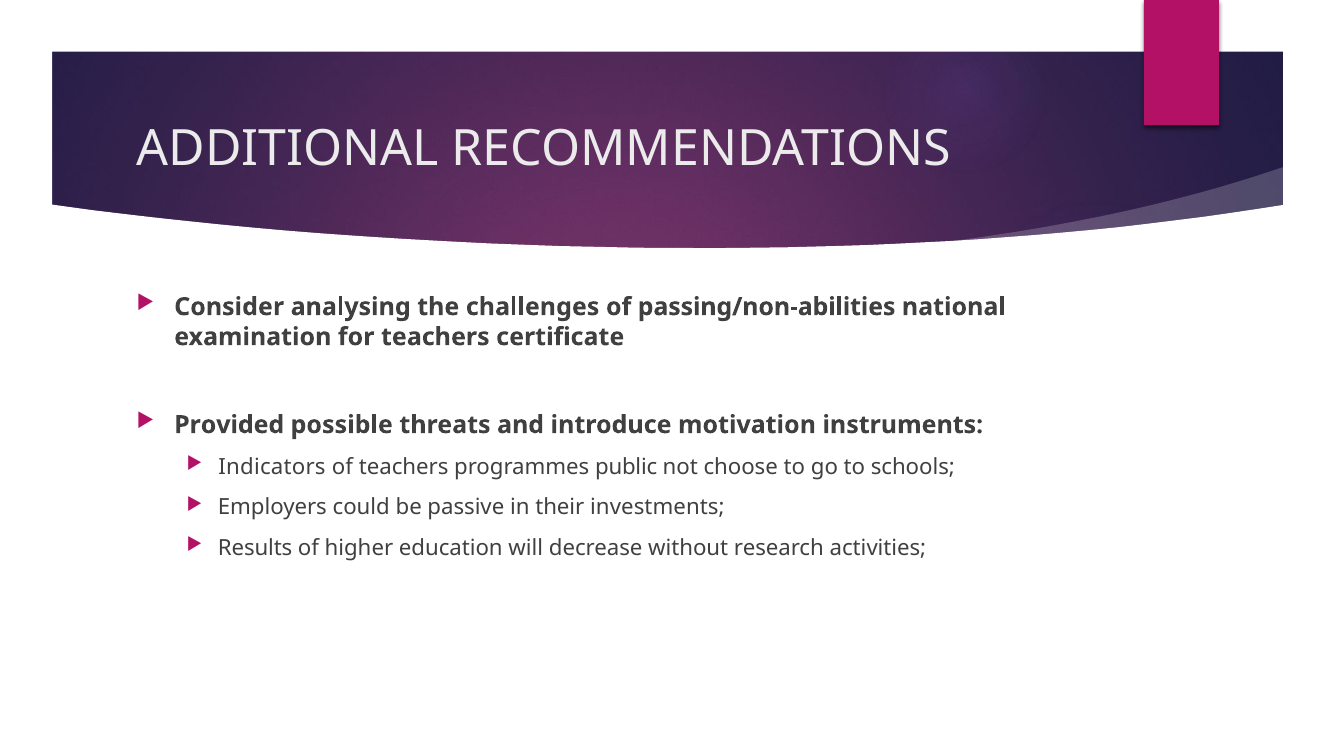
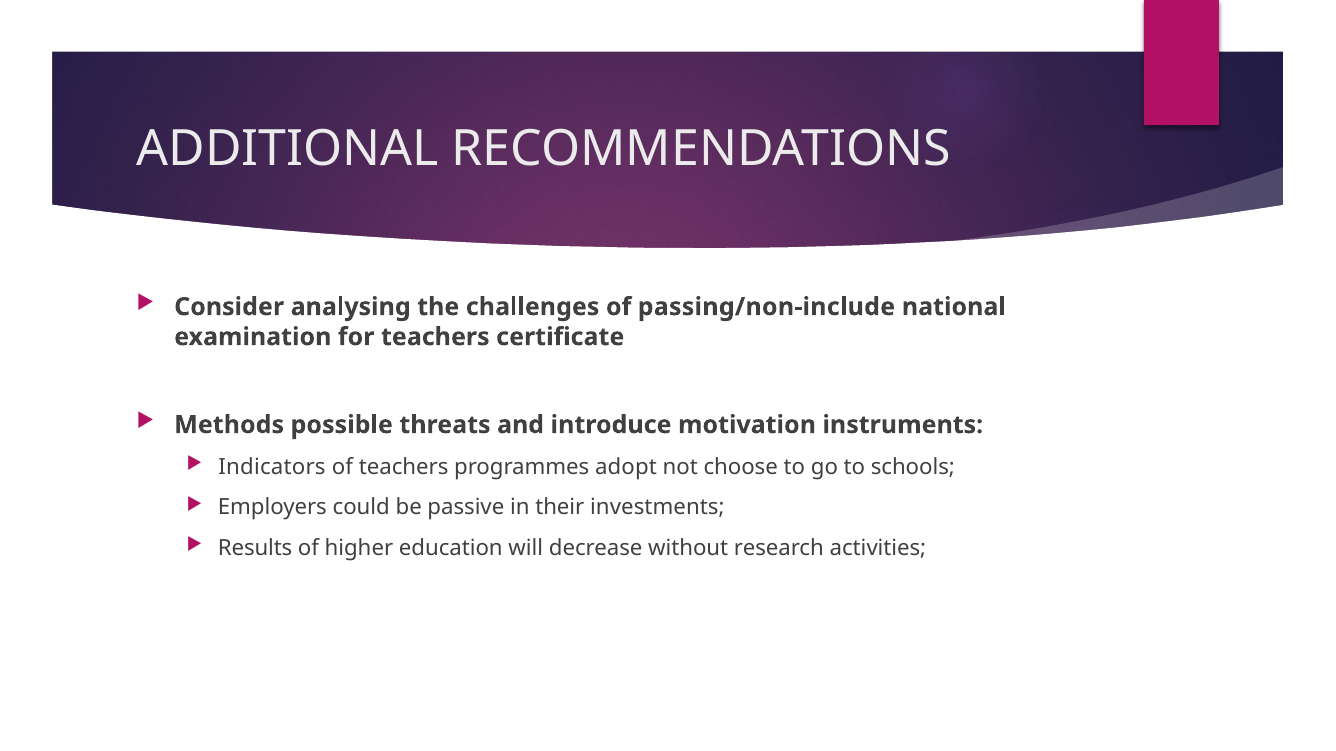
passing/non-abilities: passing/non-abilities -> passing/non-include (766, 307)
Provided: Provided -> Methods (229, 425)
public: public -> adopt (626, 467)
